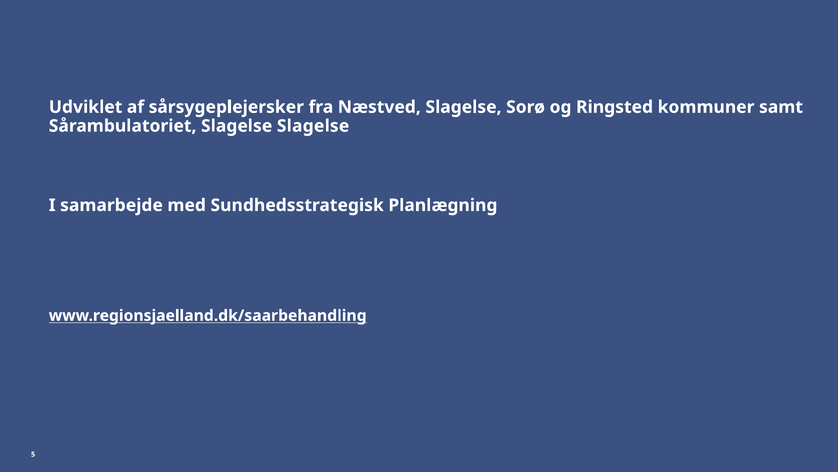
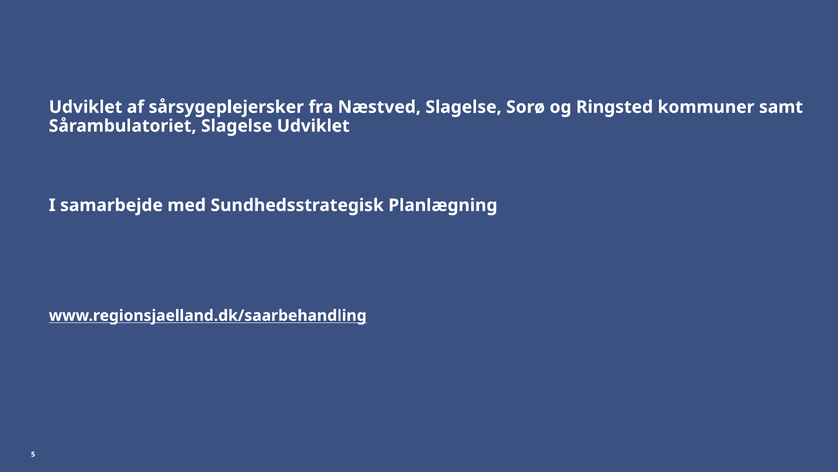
Slagelse Slagelse: Slagelse -> Udviklet (313, 126)
